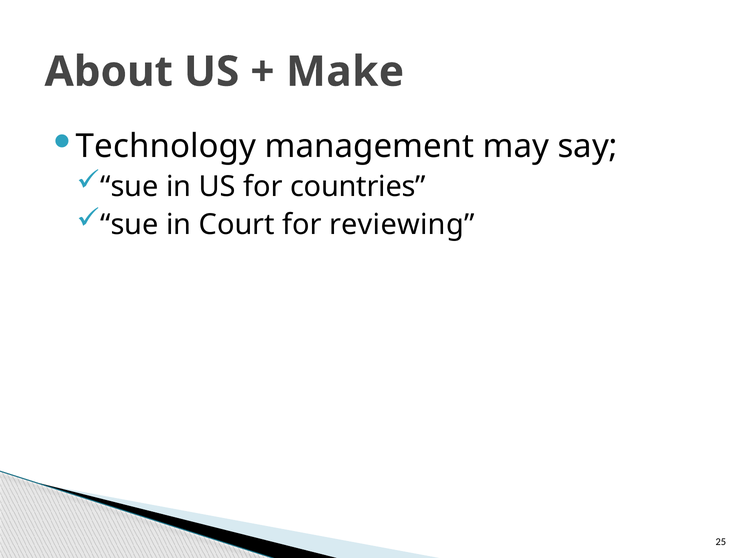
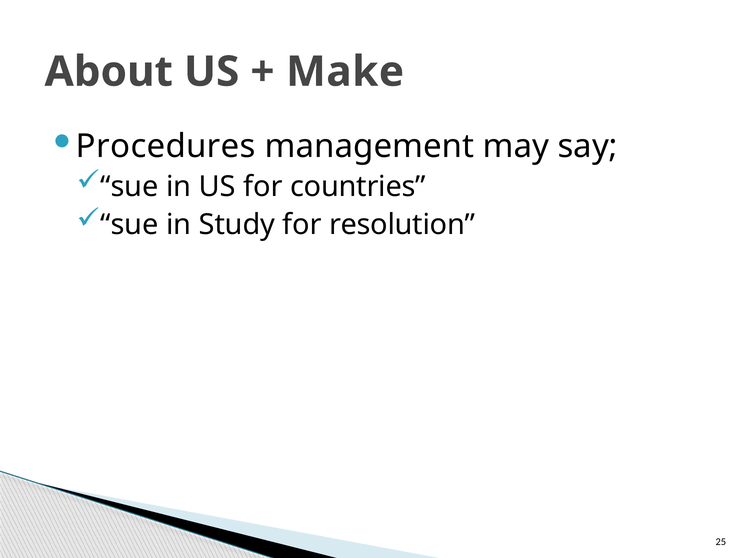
Technology: Technology -> Procedures (166, 146)
Court: Court -> Study (237, 225)
reviewing: reviewing -> resolution (402, 225)
